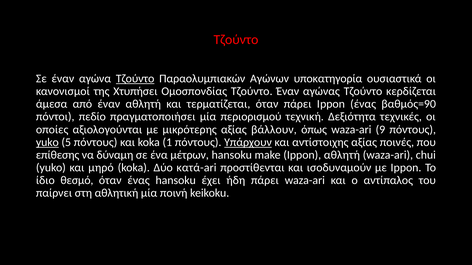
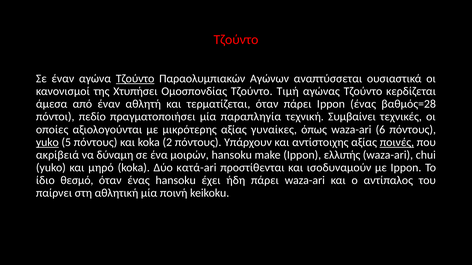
υποκατηγορία: υποκατηγορία -> αναπτύσσεται (328, 79)
Τζούντο Έναν: Έναν -> Τιμή (288, 91)
βαθμός=90: βαθμός=90 -> βαθμός=28 (409, 104)
περιορισμού: περιορισμού -> παραπληγία (251, 117)
Δεξιότητα: Δεξιότητα -> Συμβαίνει (352, 117)
βάλλουν: βάλλουν -> γυναίκες (274, 130)
9: 9 -> 6 (380, 130)
1: 1 -> 2 (167, 142)
Υπάρχουν underline: present -> none (248, 142)
ποινές underline: none -> present (397, 142)
επίθεσης: επίθεσης -> ακρίβειά (58, 155)
μέτρων: μέτρων -> μοιρών (190, 155)
Ιppon αθλητή: αθλητή -> ελλιπής (342, 155)
